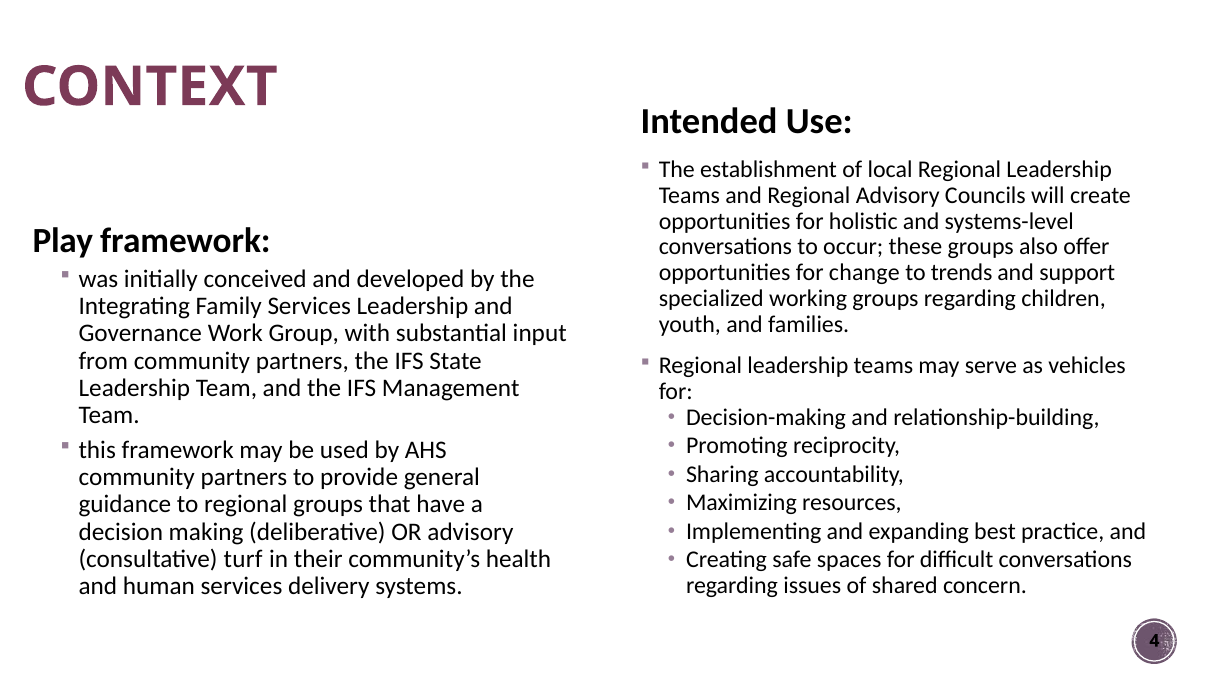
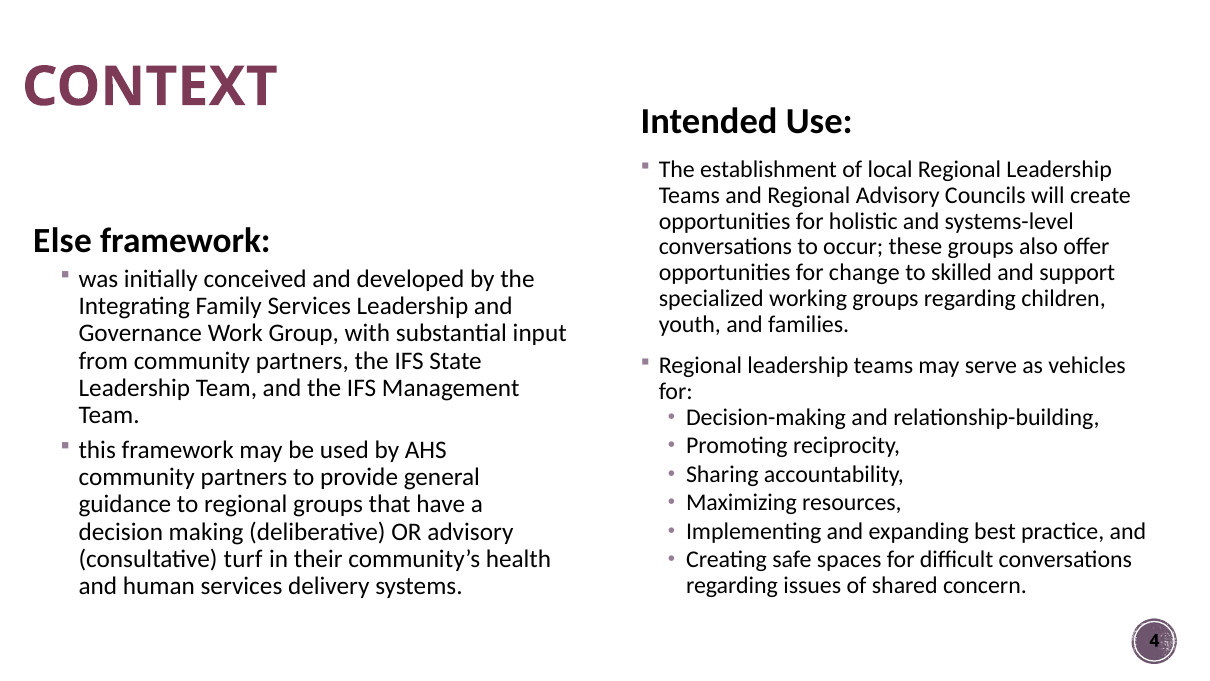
Play: Play -> Else (63, 241)
trends: trends -> skilled (962, 273)
